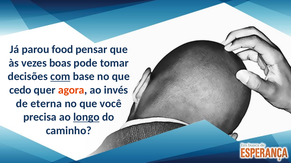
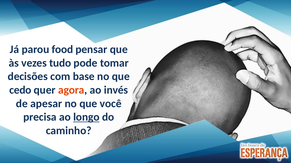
boas: boas -> tudo (60, 63)
com underline: present -> none (60, 77)
eterna: eterna -> apesar (46, 104)
